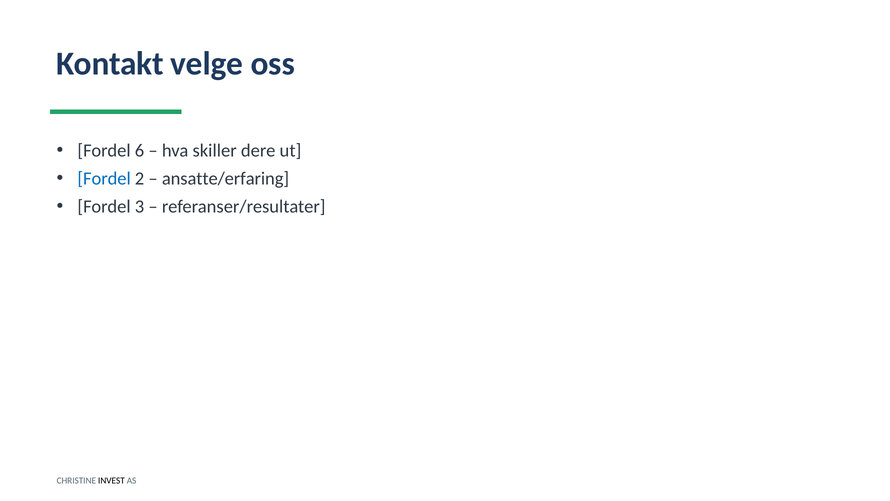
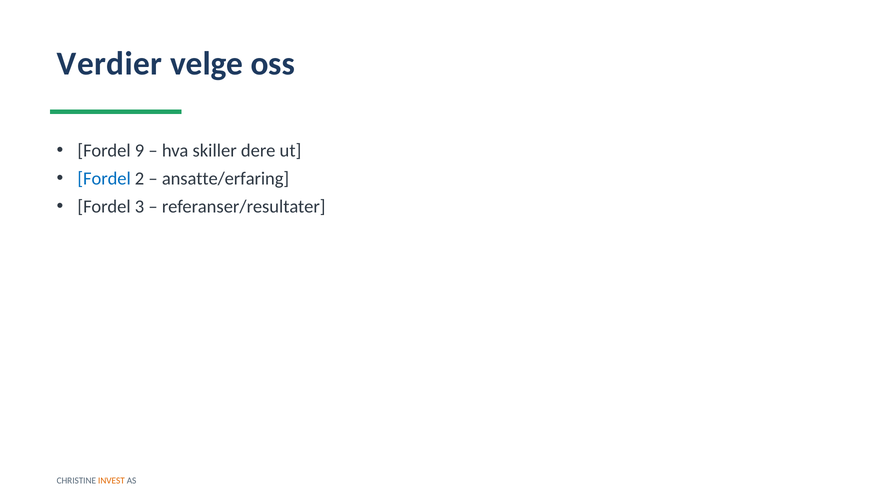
Kontakt: Kontakt -> Verdier (109, 64)
6: 6 -> 9 (140, 151)
INVEST colour: black -> orange (111, 480)
